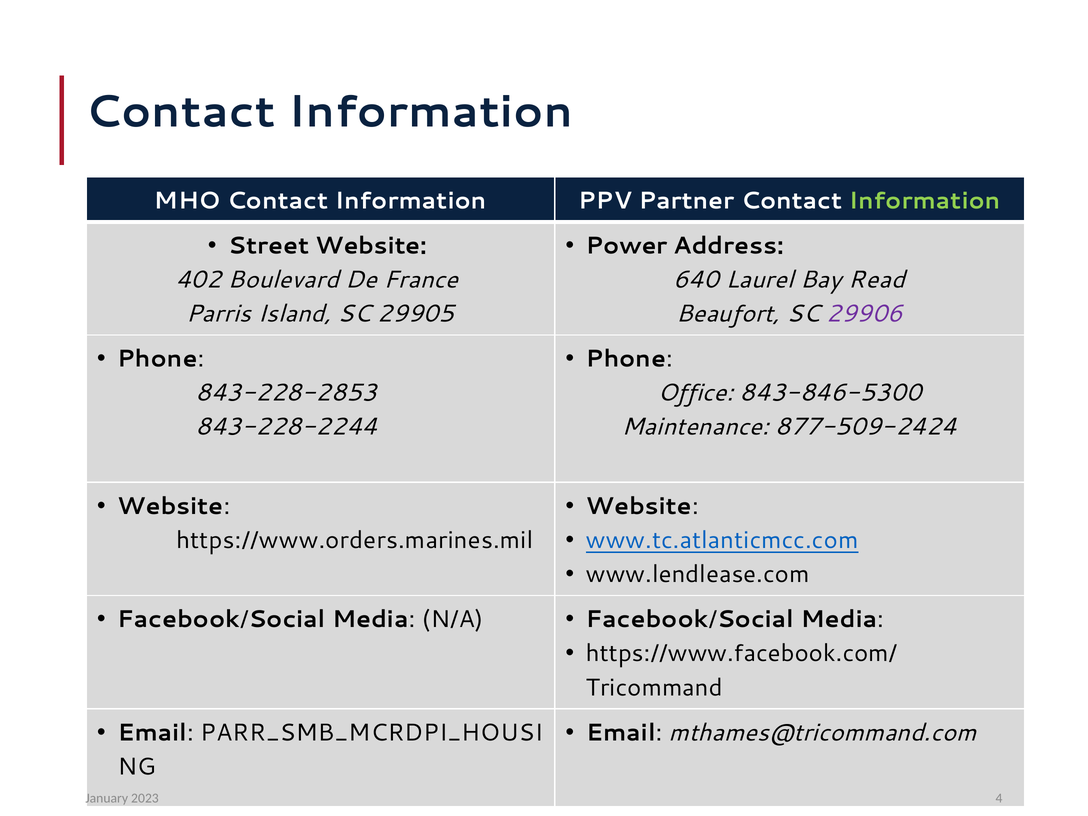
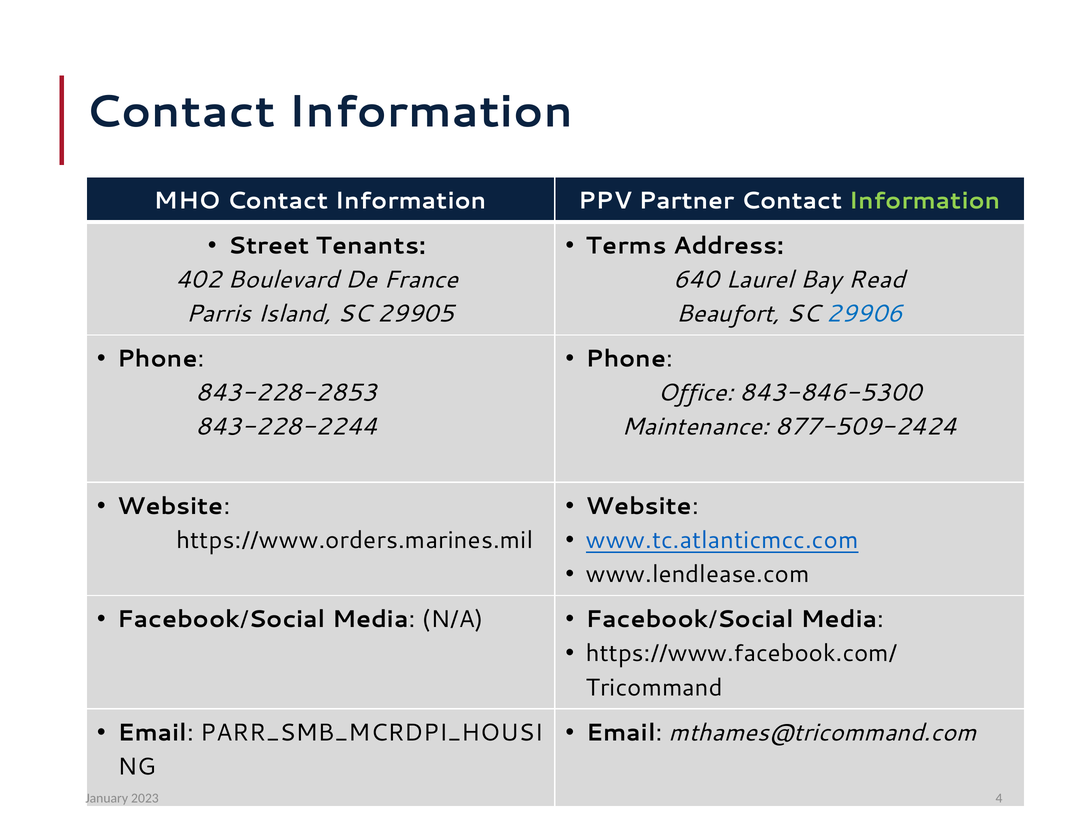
Street Website: Website -> Tenants (371, 246)
Power: Power -> Terms (626, 246)
29906 colour: purple -> blue (865, 314)
